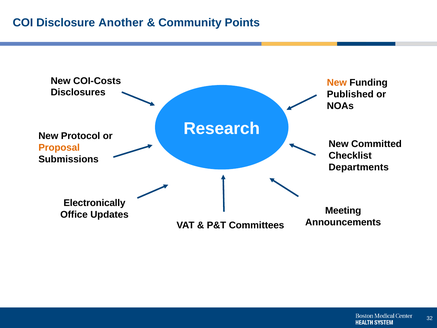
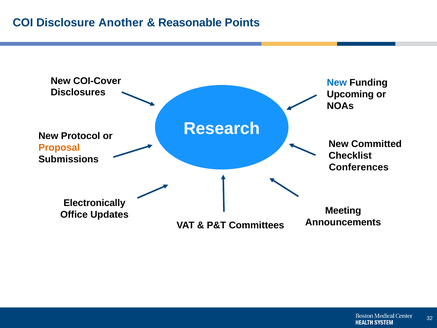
Community: Community -> Reasonable (190, 23)
COI-Costs: COI-Costs -> COI-Cover (97, 81)
New colour: orange -> blue (337, 83)
Published: Published -> Upcoming (350, 94)
Departments: Departments -> Conferences (359, 167)
